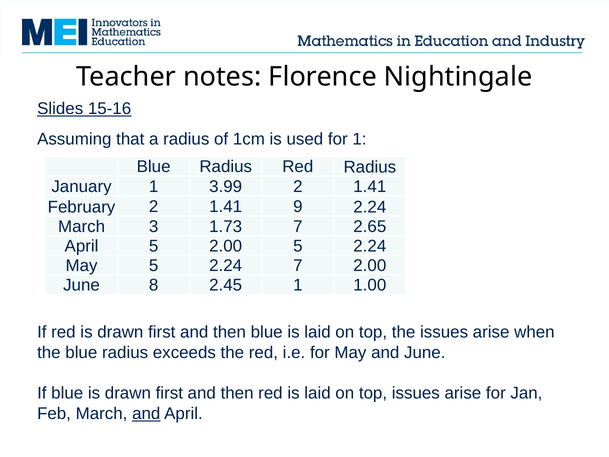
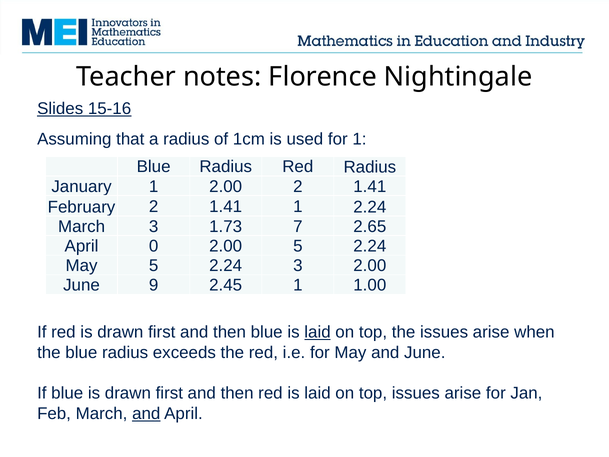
1 3.99: 3.99 -> 2.00 (226, 186)
1.41 9: 9 -> 1 (298, 206)
April 5: 5 -> 0 (154, 246)
2.24 7: 7 -> 3 (298, 265)
8: 8 -> 9 (154, 285)
laid underline: none -> present (318, 332)
